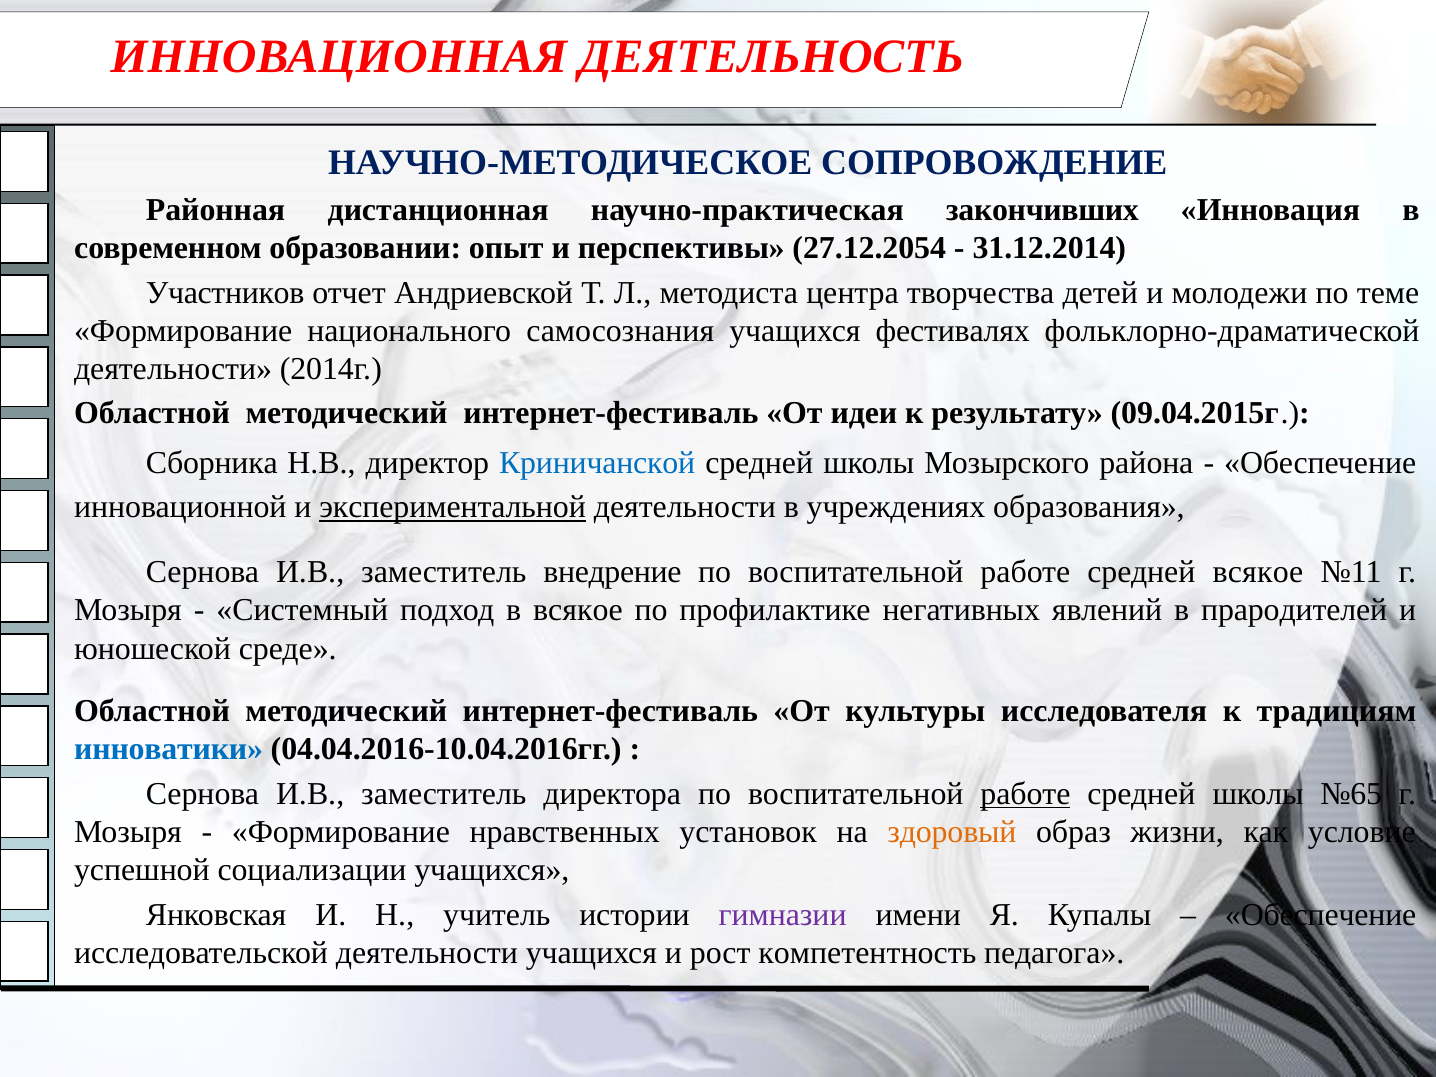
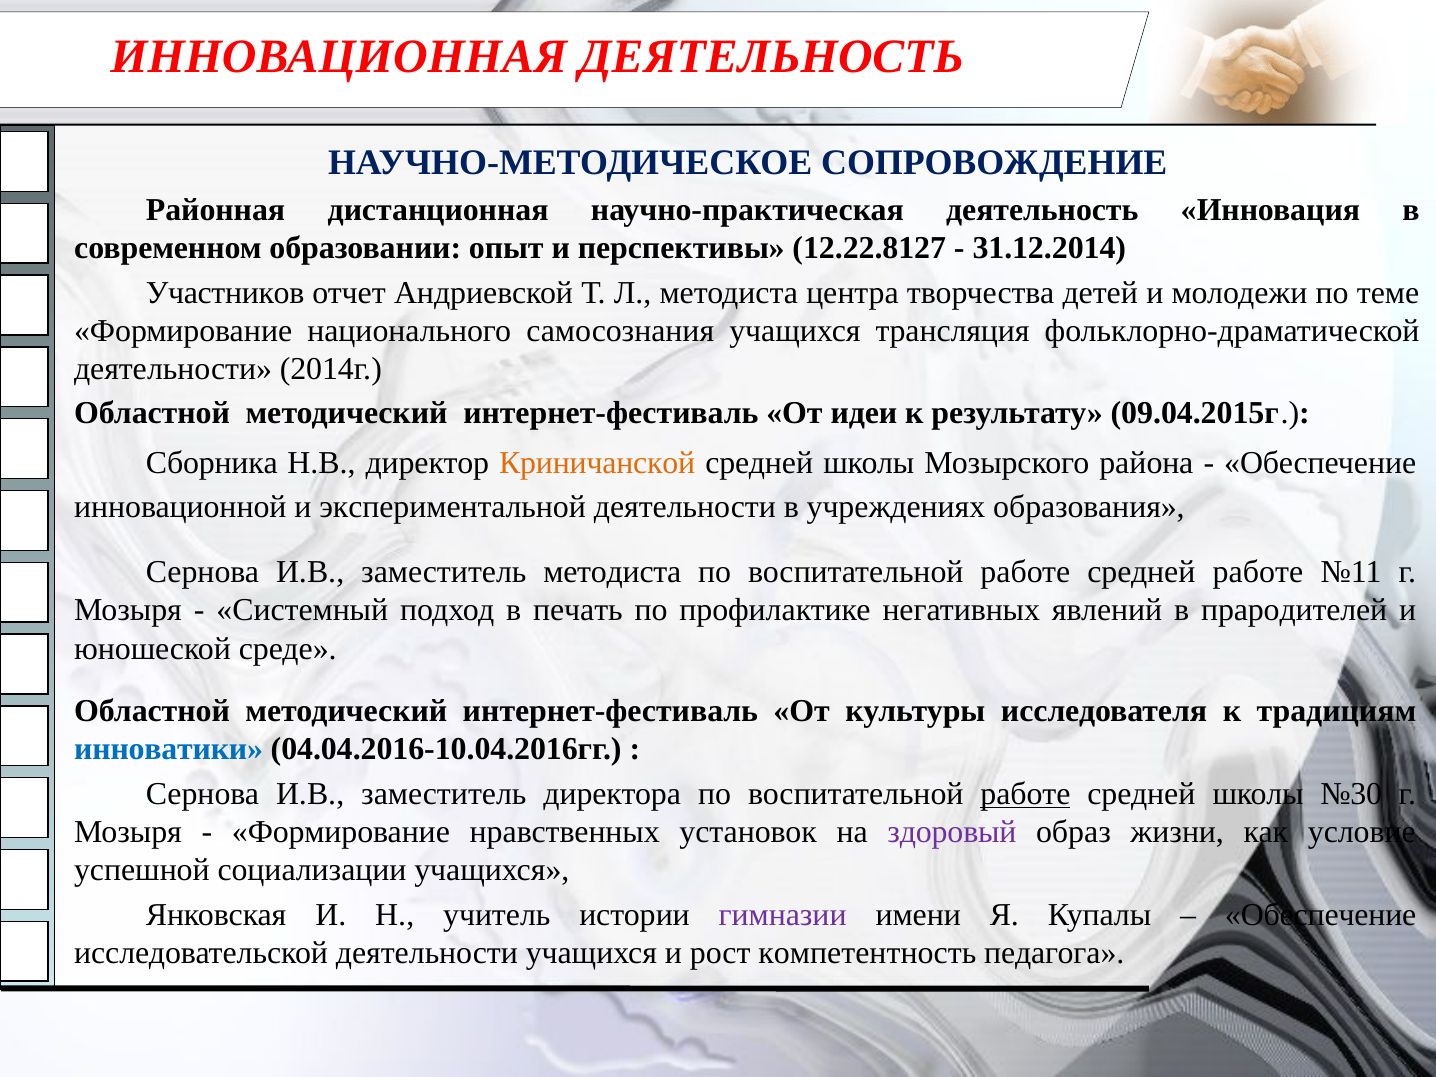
научно-практическая закончивших: закончивших -> деятельность (1042, 210)
27.12.2054: 27.12.2054 -> 12.22.8127 (869, 248)
фестивалях: фестивалях -> трансляция (953, 331)
Криничанской colour: blue -> orange (597, 463)
экспериментальной underline: present -> none (453, 507)
заместитель внедрение: внедрение -> методиста (612, 572)
средней всякое: всякое -> работе (1258, 572)
в всякое: всякое -> печать (578, 610)
№65: №65 -> №30 (1351, 794)
здоровый colour: orange -> purple (952, 832)
